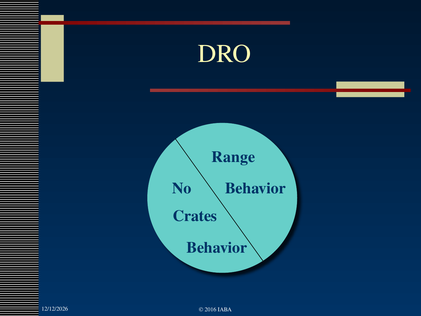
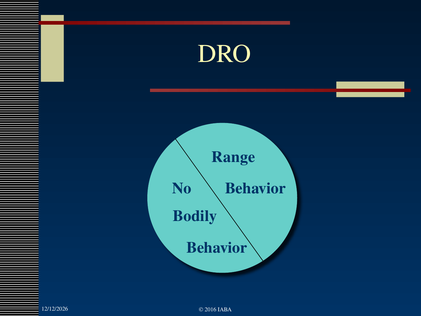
Crates: Crates -> Bodily (195, 216)
